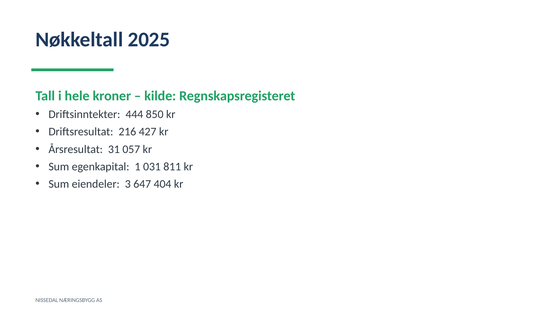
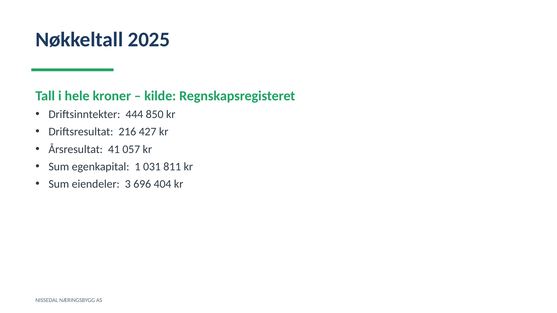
31: 31 -> 41 (114, 149)
647: 647 -> 696 (142, 184)
